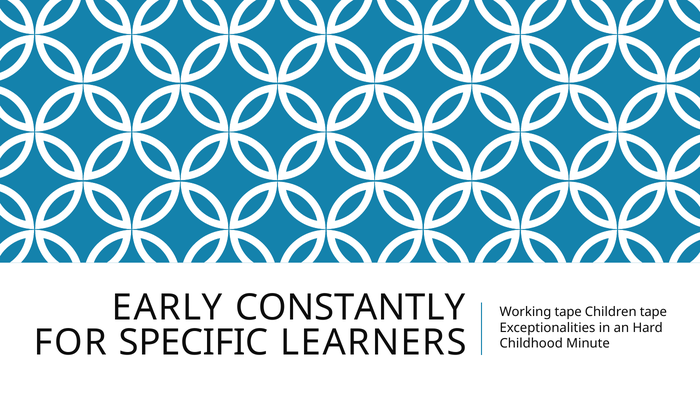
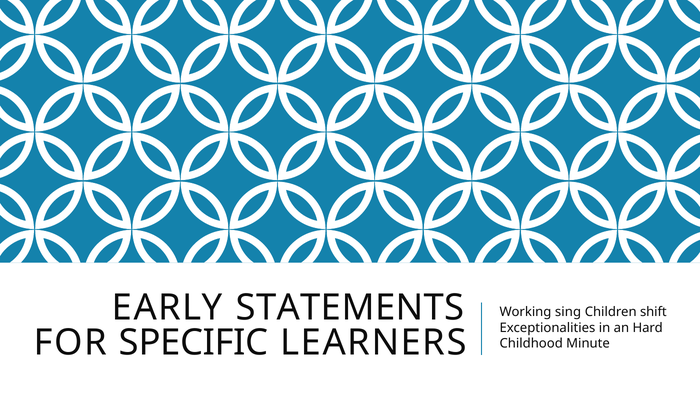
CONSTANTLY: CONSTANTLY -> STATEMENTS (350, 308)
Working tape: tape -> sing (568, 312)
Children tape: tape -> shift (653, 312)
